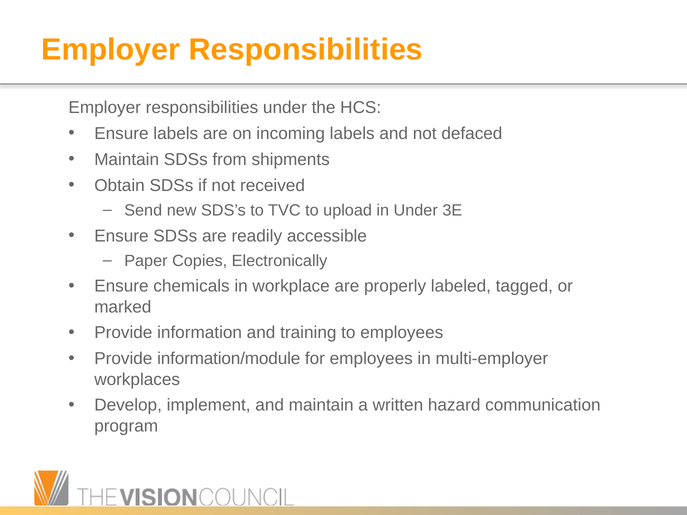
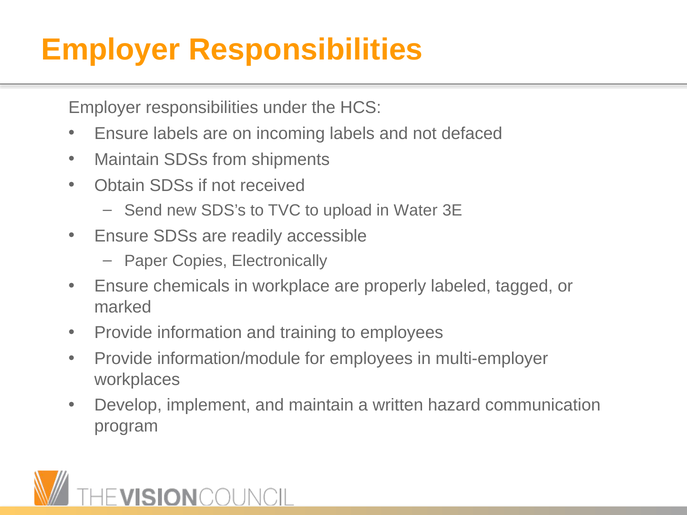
in Under: Under -> Water (416, 211)
